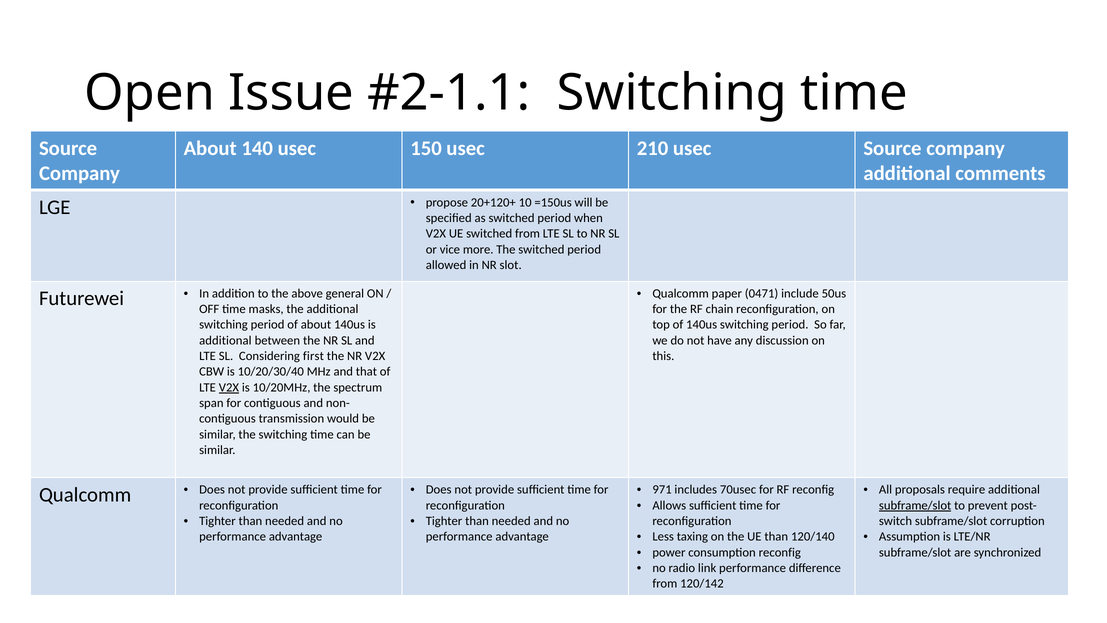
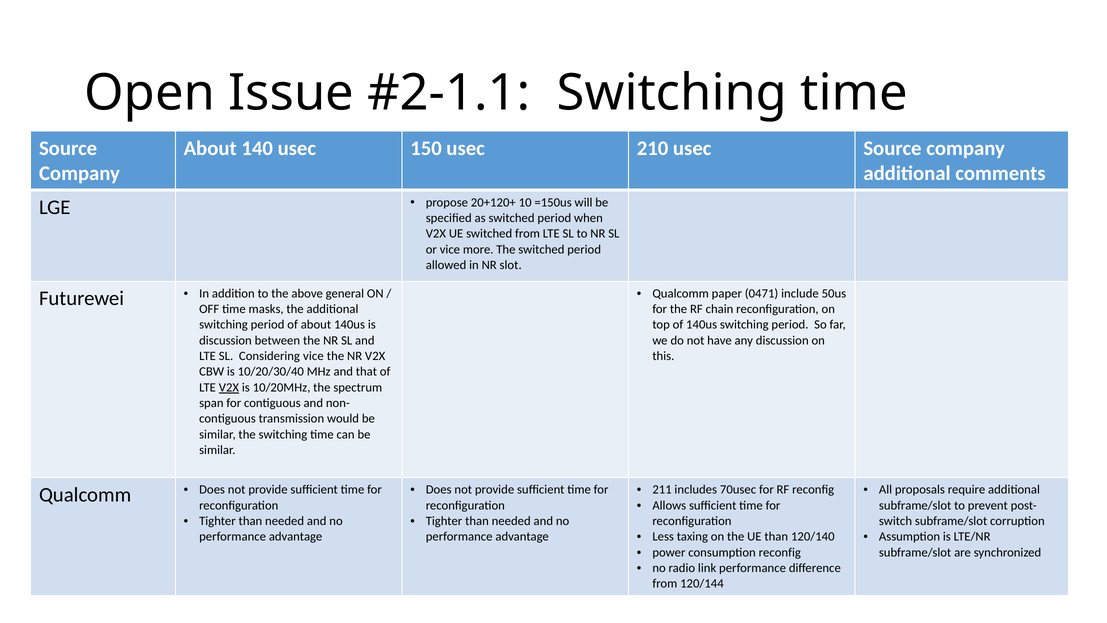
additional: additional -> discussion (225, 340)
Considering first: first -> vice (313, 356)
971: 971 -> 211 (662, 490)
subframe/slot underline: present -> none (915, 505)
120/142: 120/142 -> 120/144 (702, 583)
